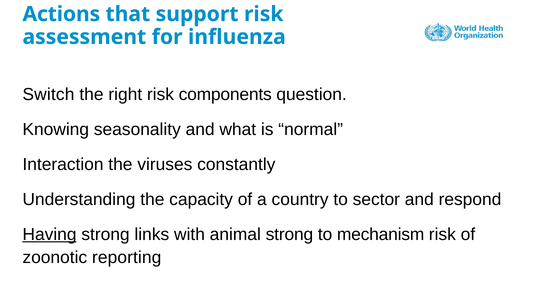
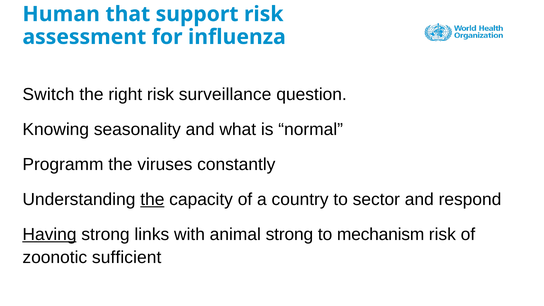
Actions: Actions -> Human (61, 14)
components: components -> surveillance (225, 94)
Interaction: Interaction -> Programm (63, 164)
the underline: none -> present (152, 199)
reporting: reporting -> sufficient (127, 257)
